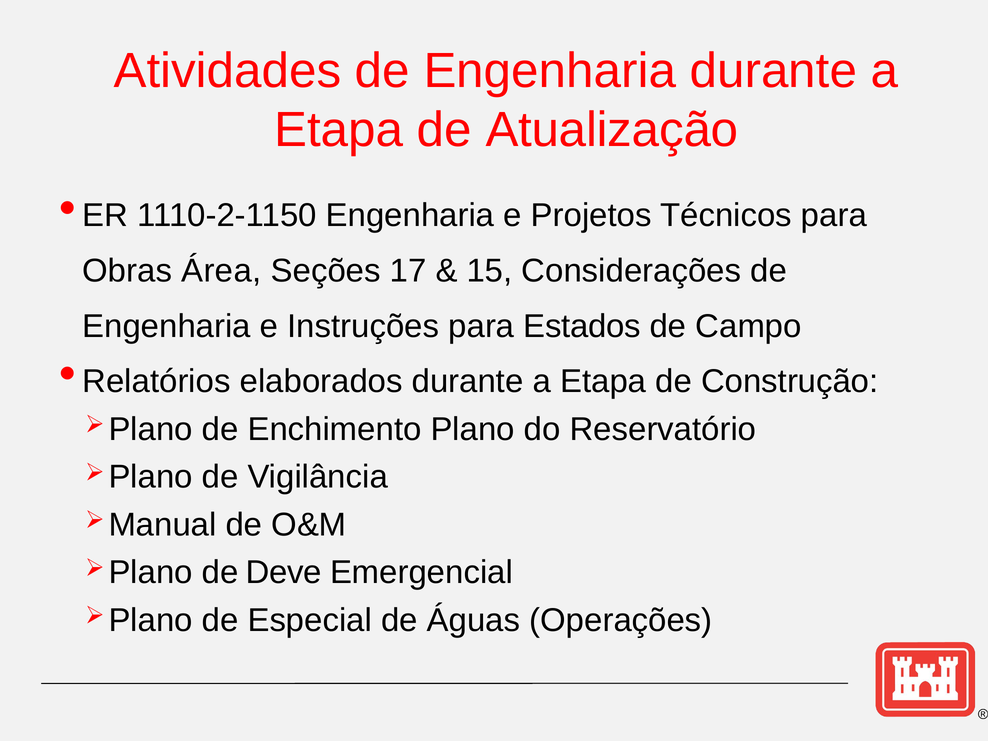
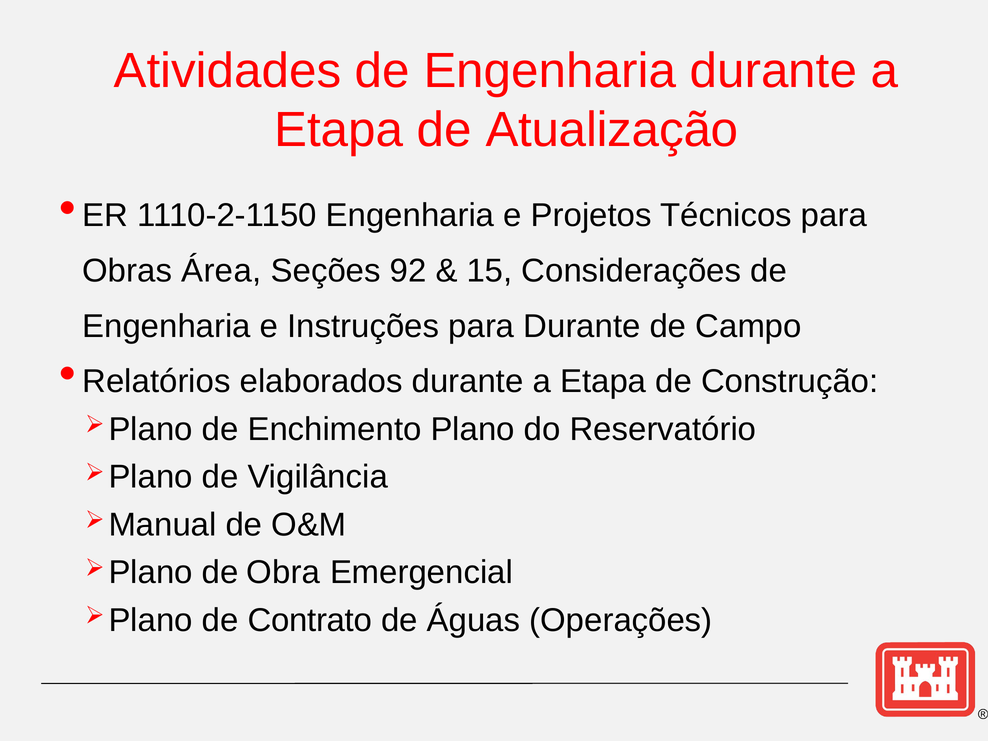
17: 17 -> 92 (408, 271)
para Estados: Estados -> Durante (582, 326)
Deve: Deve -> Obra (283, 573)
Especial: Especial -> Contrato (310, 620)
